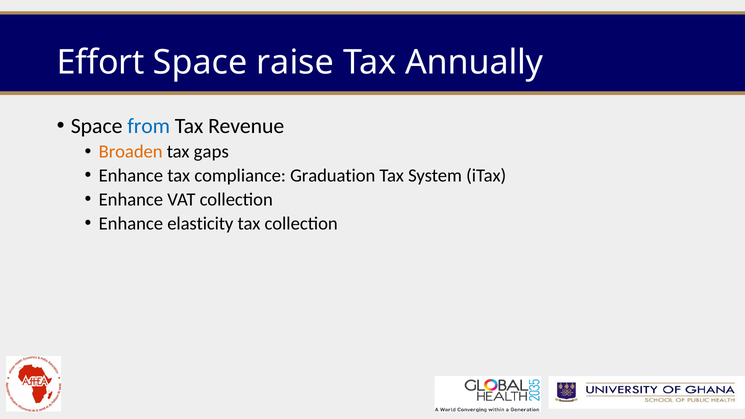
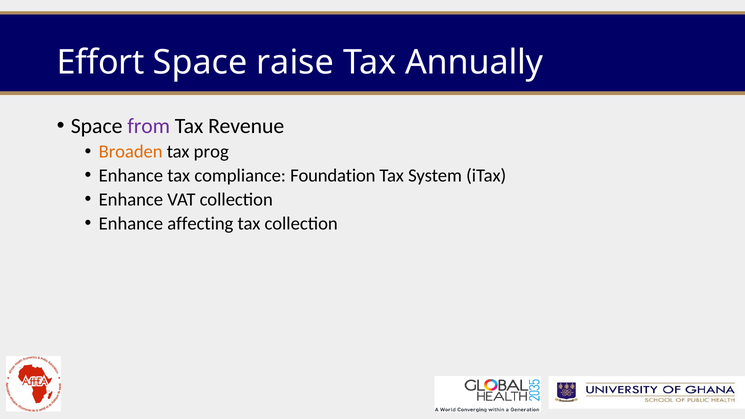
from colour: blue -> purple (149, 126)
gaps: gaps -> prog (211, 152)
Graduation: Graduation -> Foundation (333, 176)
elasticity: elasticity -> affecting (200, 224)
